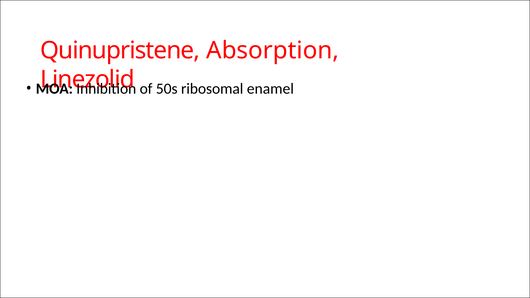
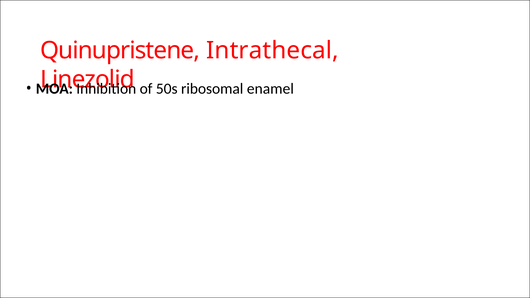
Absorption: Absorption -> Intrathecal (273, 50)
